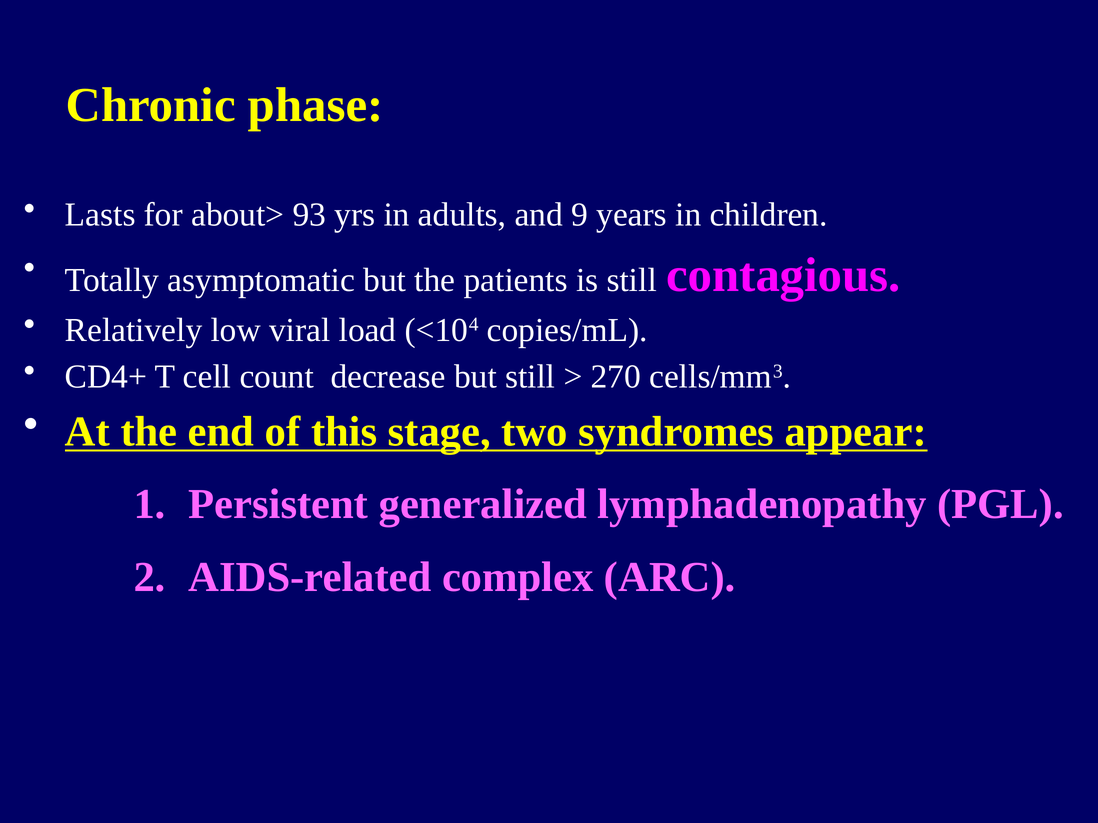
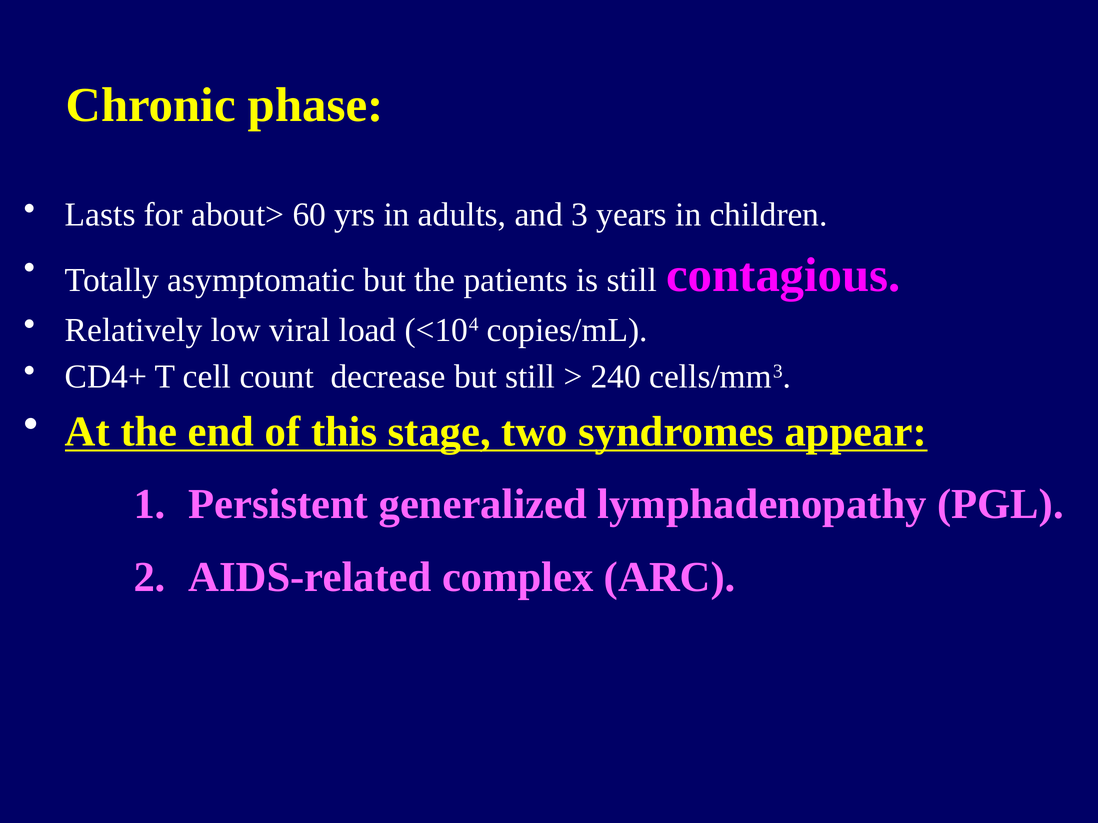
93: 93 -> 60 (309, 215)
9: 9 -> 3 (580, 215)
270: 270 -> 240 (616, 377)
